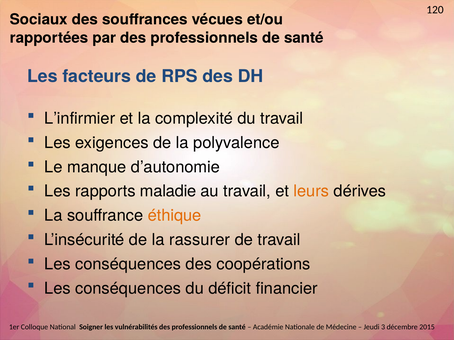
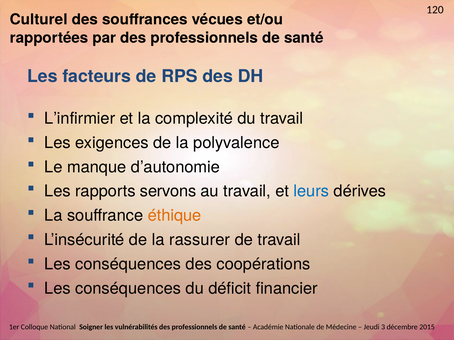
Sociaux: Sociaux -> Culturel (39, 20)
maladie: maladie -> servons (168, 192)
leurs colour: orange -> blue (311, 192)
